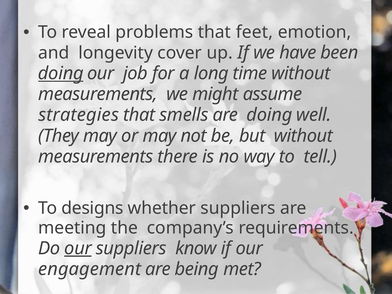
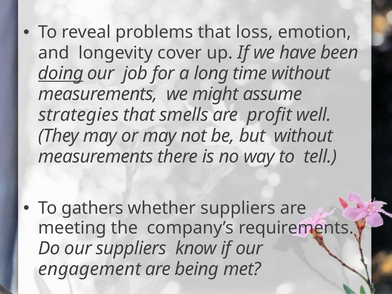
feet: feet -> loss (254, 32)
are doing: doing -> profit (269, 115)
designs: designs -> gathers (92, 208)
our underline: present -> none (78, 248)
